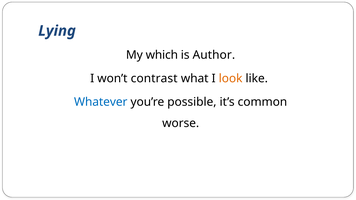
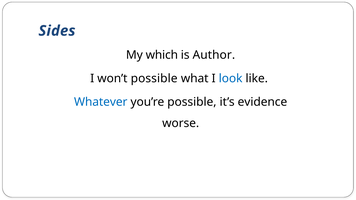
Lying: Lying -> Sides (57, 31)
won’t contrast: contrast -> possible (154, 79)
look colour: orange -> blue (231, 79)
common: common -> evidence (262, 102)
